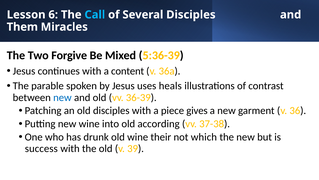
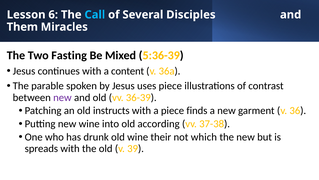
Forgive: Forgive -> Fasting (69, 55)
uses heals: heals -> piece (170, 86)
new colour: blue -> purple (62, 97)
old disciples: disciples -> instructs (111, 110)
gives: gives -> finds (197, 110)
success: success -> spreads (41, 148)
